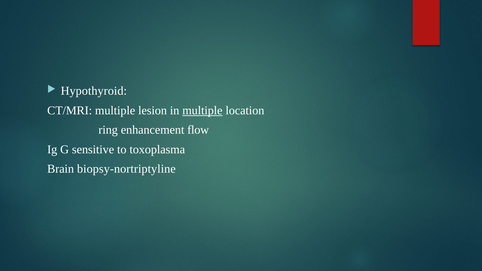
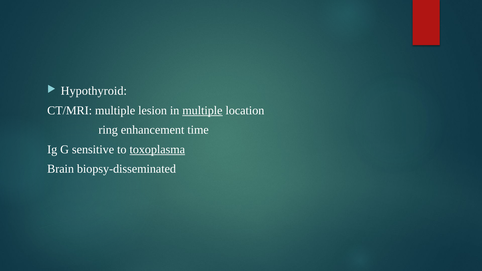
flow: flow -> time (198, 130)
toxoplasma underline: none -> present (157, 150)
biopsy-nortriptyline: biopsy-nortriptyline -> biopsy-disseminated (126, 169)
